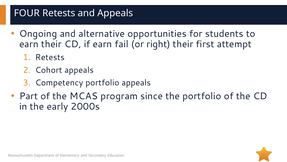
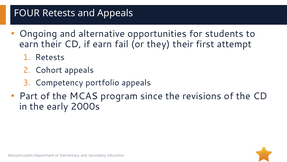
right: right -> they (158, 44)
the portfolio: portfolio -> revisions (202, 96)
